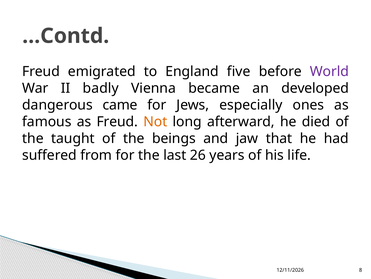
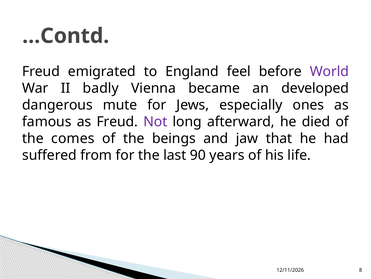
five: five -> feel (239, 71)
came: came -> mute (120, 105)
Not colour: orange -> purple (155, 121)
taught: taught -> comes (73, 138)
26: 26 -> 90 (198, 155)
